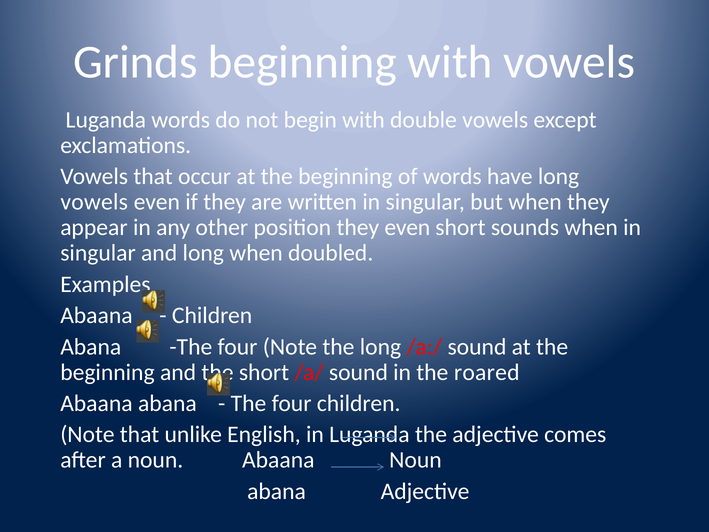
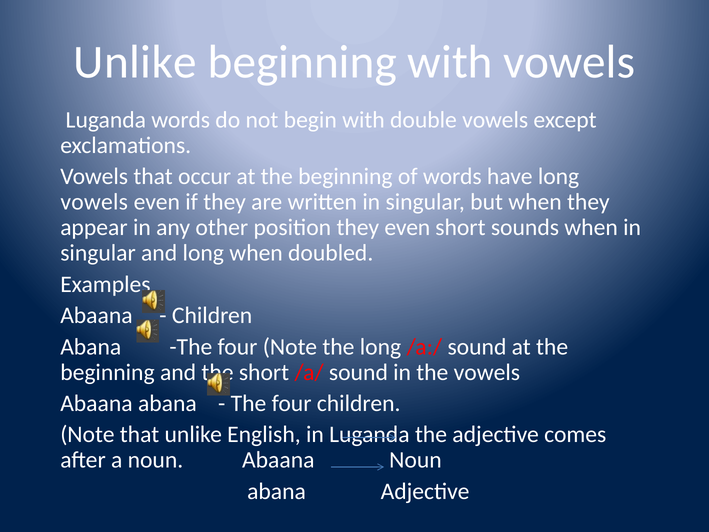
Grinds: Grinds -> Unlike (135, 62)
the roared: roared -> vowels (487, 372)
